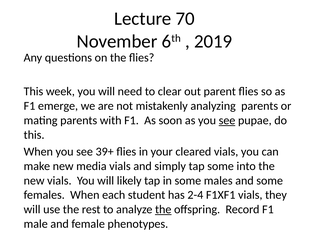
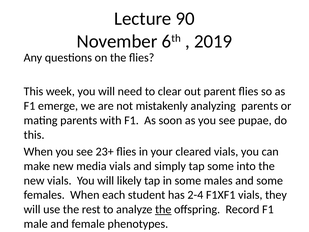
70: 70 -> 90 (185, 19)
see underline: present -> none (227, 120)
39+: 39+ -> 23+ (105, 151)
